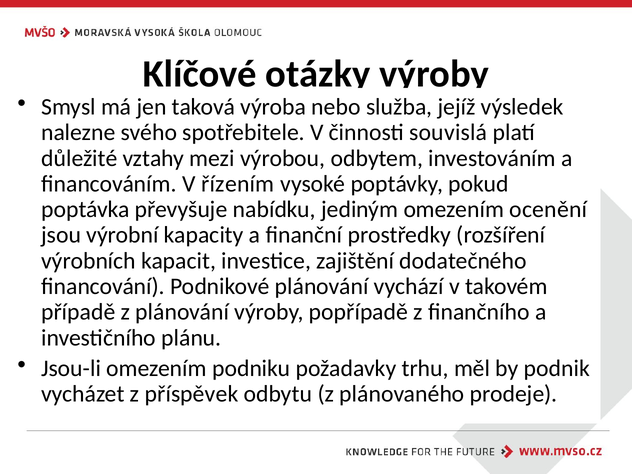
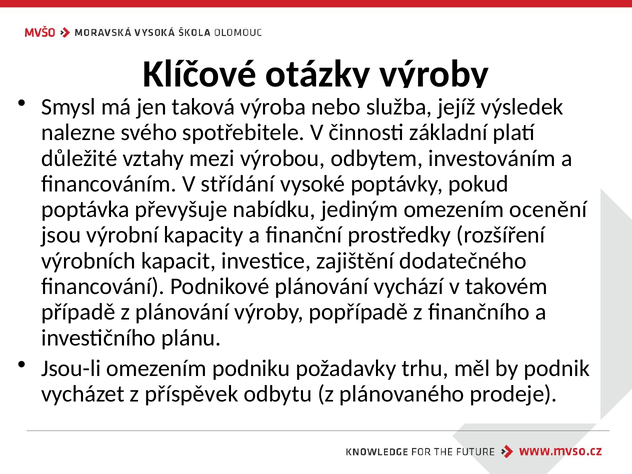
souvislá: souvislá -> základní (448, 133)
řízením: řízením -> střídání (238, 184)
